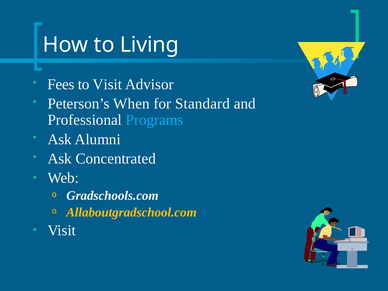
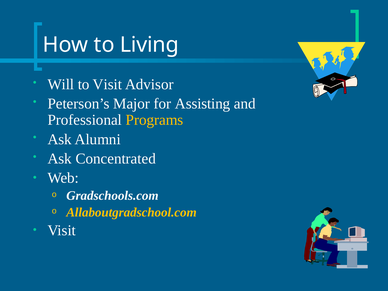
Fees: Fees -> Will (61, 84)
When: When -> Major (132, 104)
Standard: Standard -> Assisting (203, 104)
Programs colour: light blue -> yellow (155, 120)
